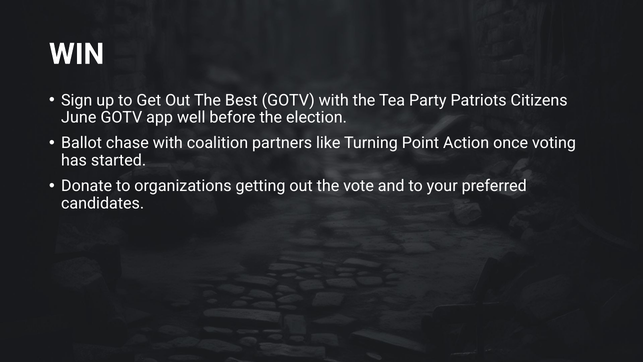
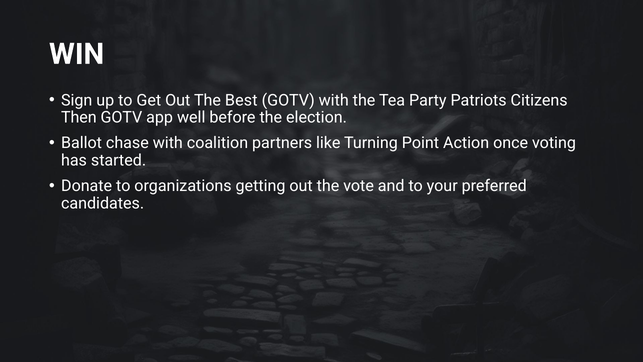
June: June -> Then (79, 118)
